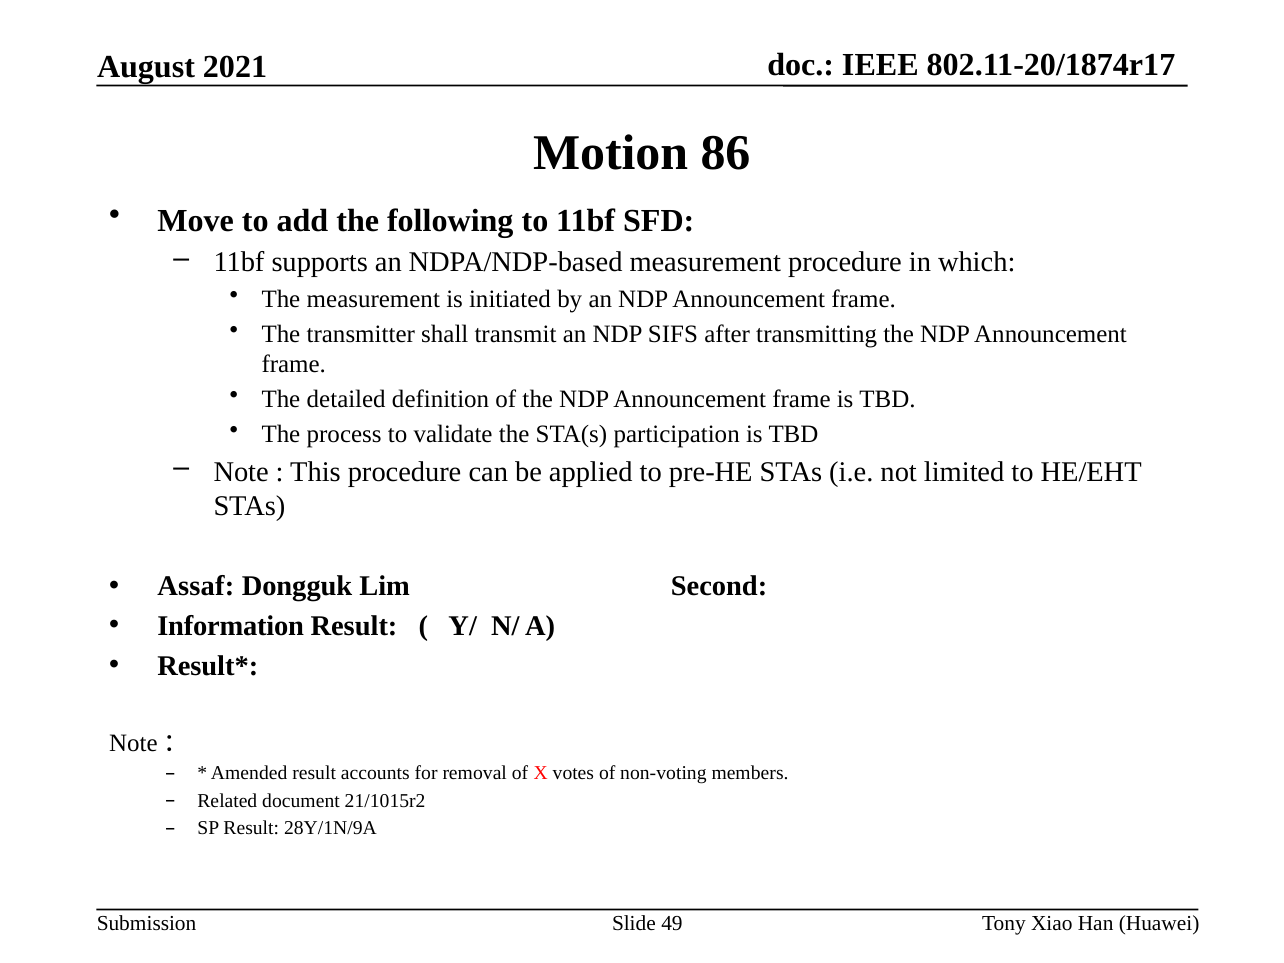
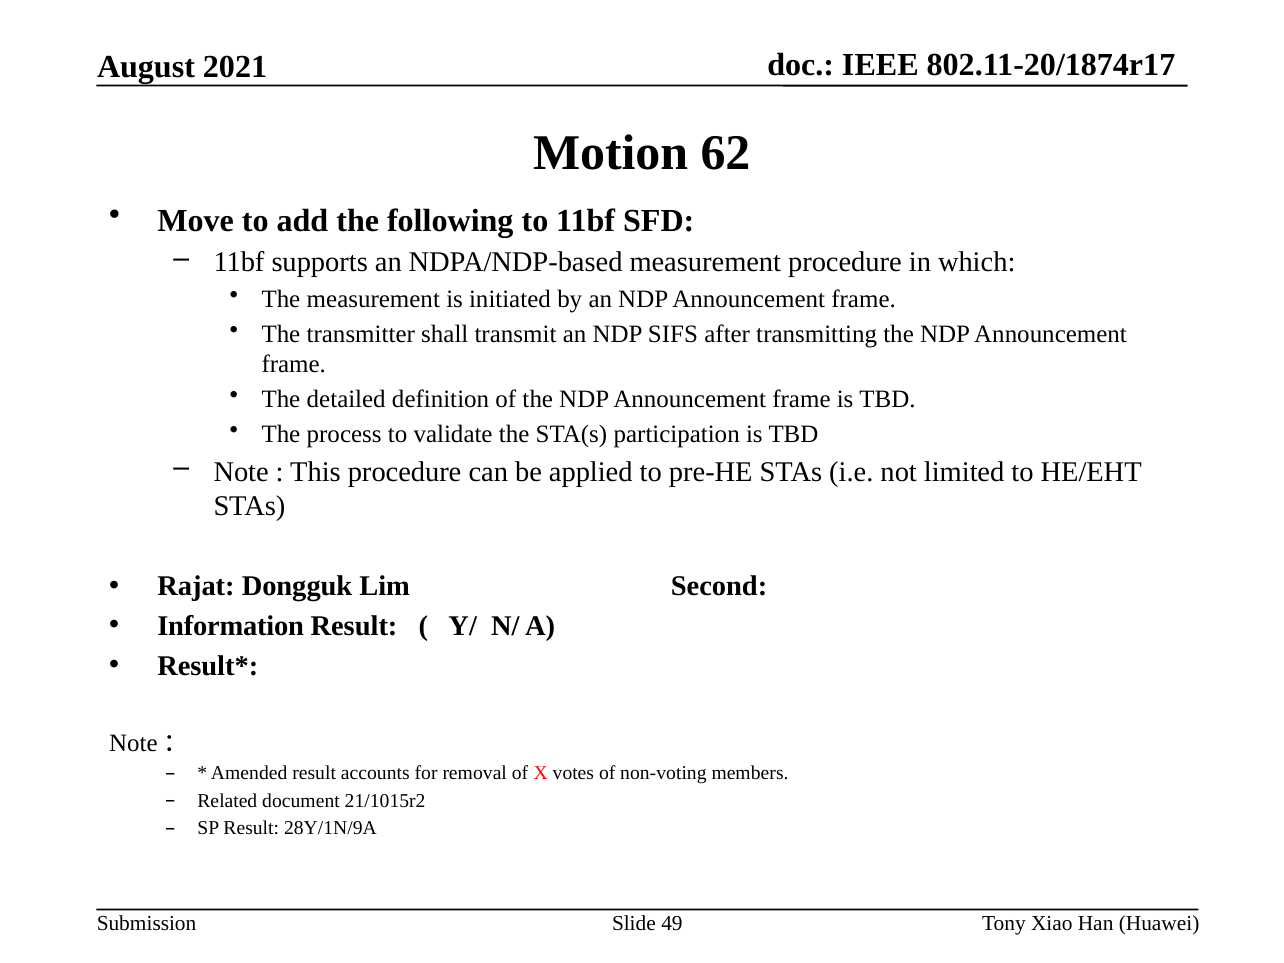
86: 86 -> 62 (726, 153)
Assaf: Assaf -> Rajat (196, 586)
